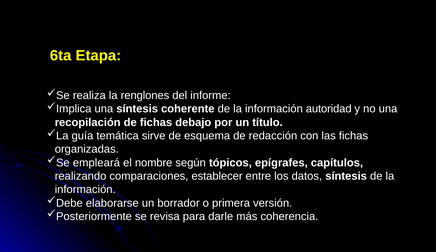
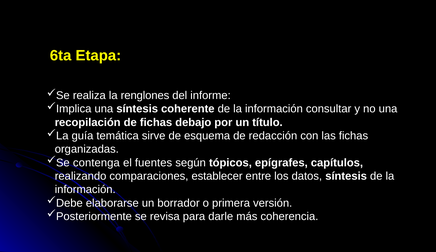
autoridad: autoridad -> consultar (329, 109)
empleará: empleará -> contenga (96, 163)
nombre: nombre -> fuentes (154, 163)
